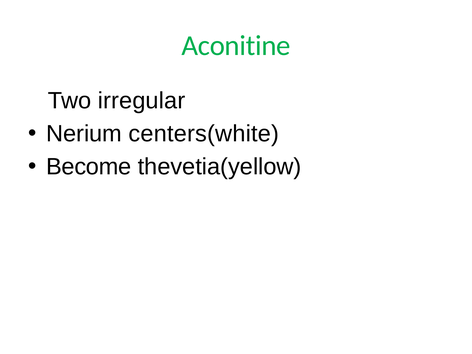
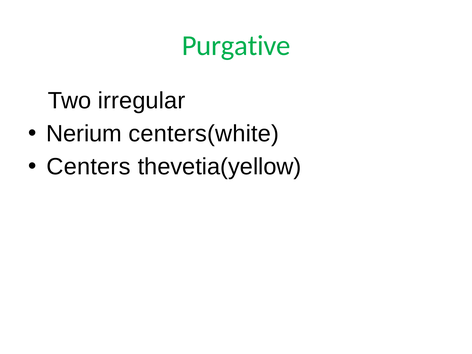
Aconitine: Aconitine -> Purgative (236, 46)
Become: Become -> Centers (88, 167)
